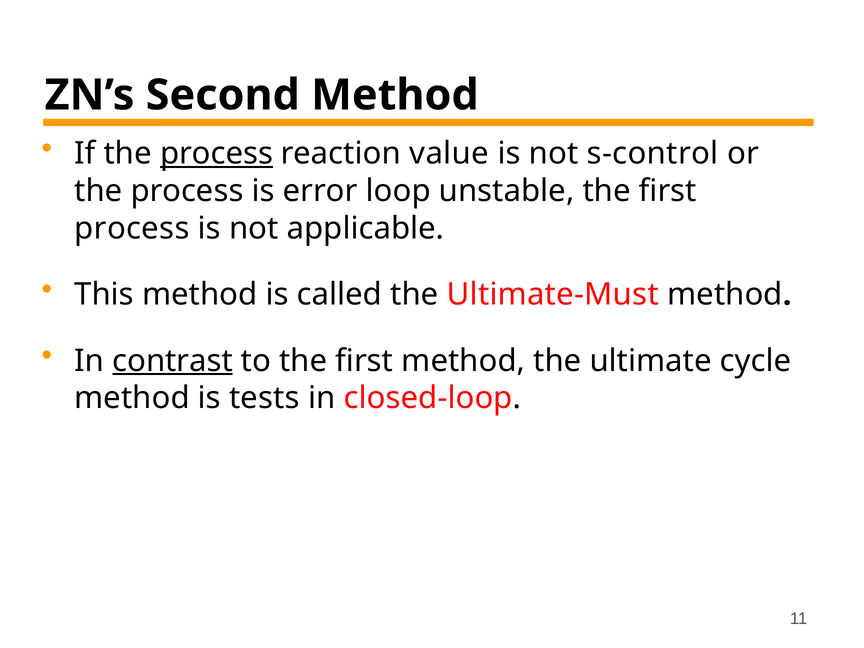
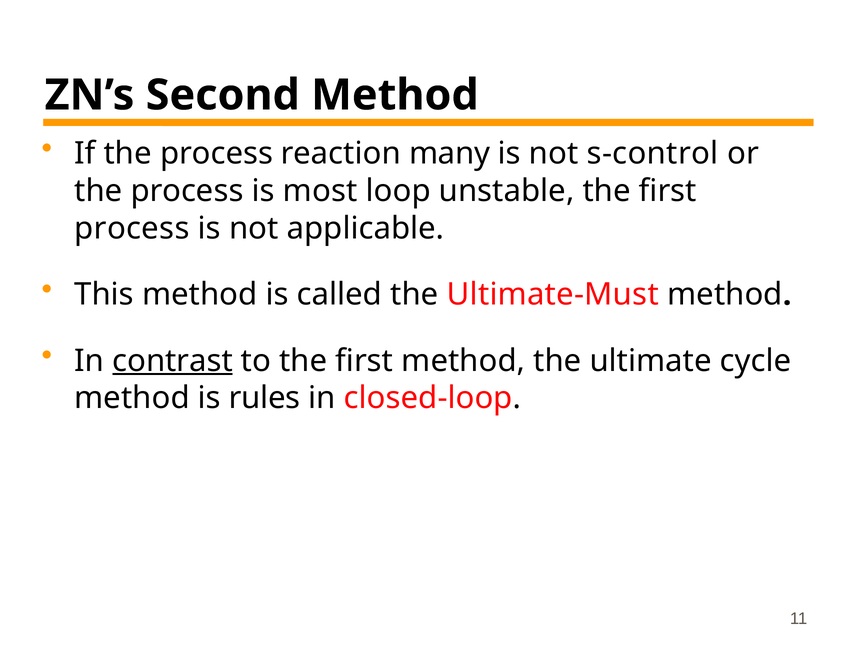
process underline: present -> none (216, 153)
value: value -> many (450, 153)
error: error -> most (320, 191)
tests: tests -> rules (265, 398)
